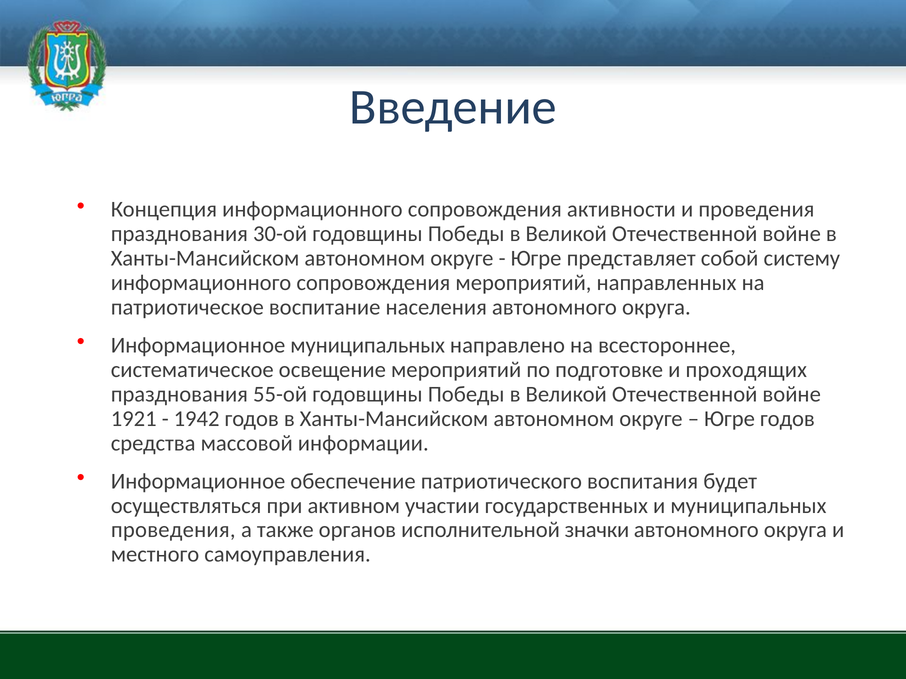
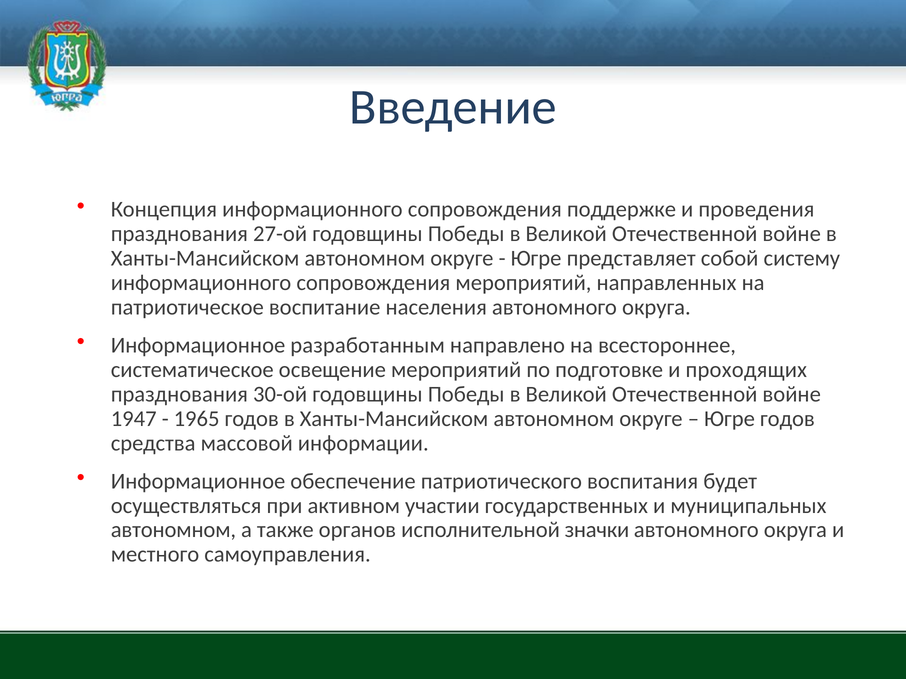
активности: активности -> поддержке (621, 210)
30-ой: 30-ой -> 27-ой (280, 234)
Информационное муниципальных: муниципальных -> разработанным (368, 346)
55-ой: 55-ой -> 30-ой (280, 394)
1921: 1921 -> 1947 (134, 419)
1942: 1942 -> 1965 (197, 419)
проведения: проведения -> автономном (173, 530)
